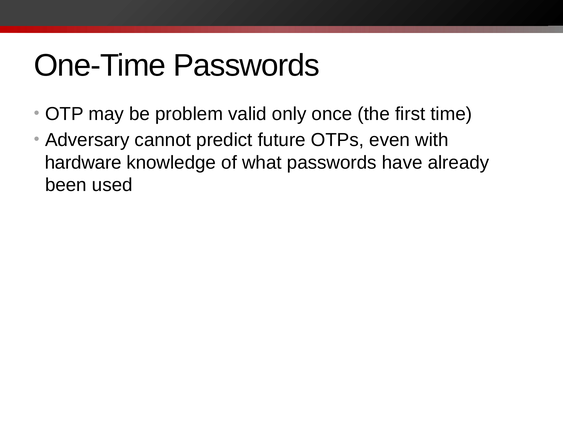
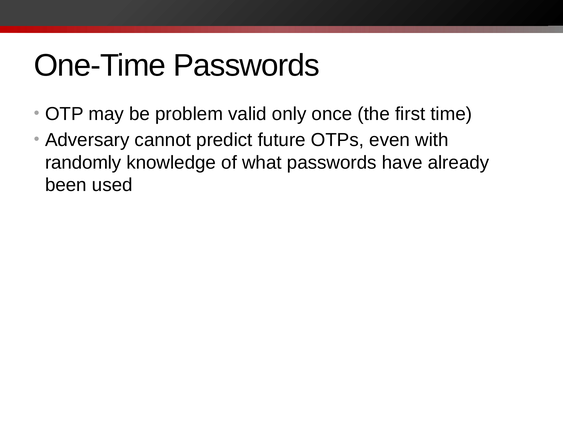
hardware: hardware -> randomly (83, 163)
